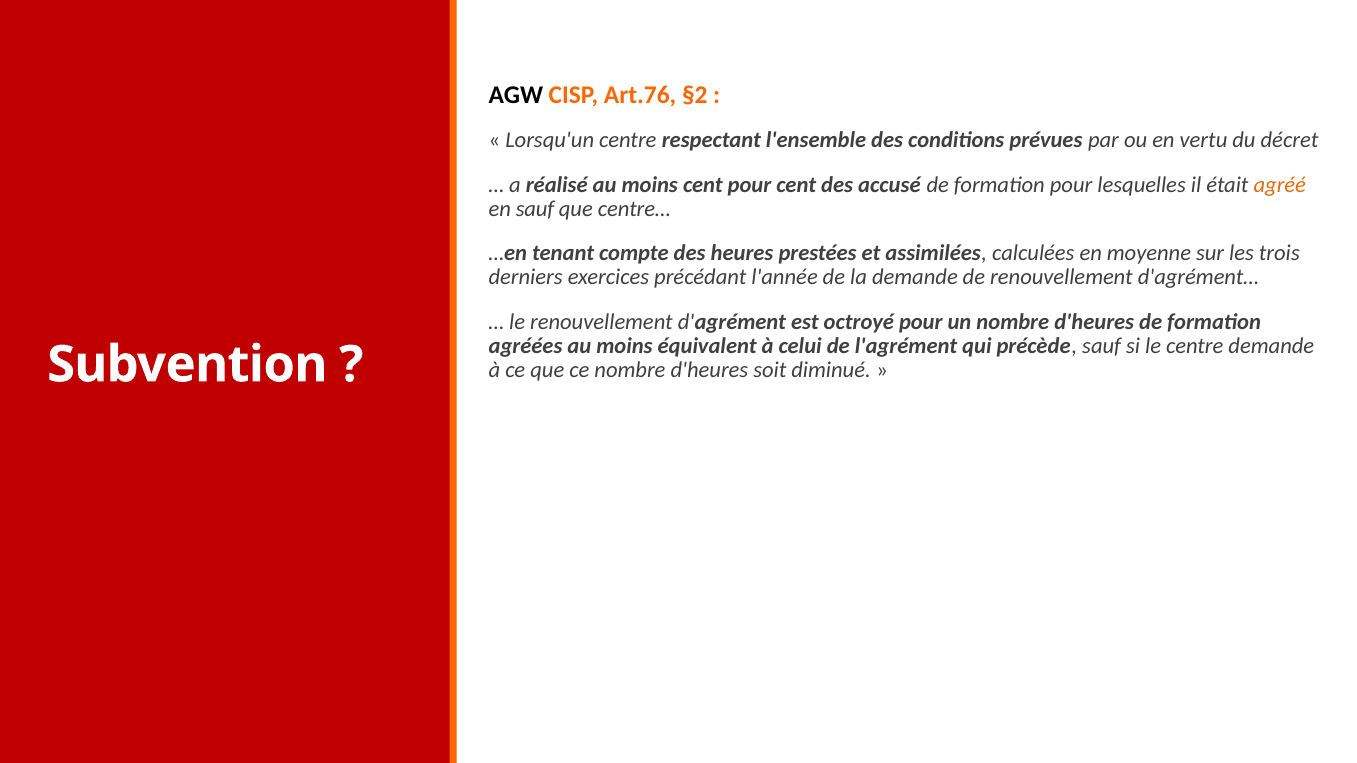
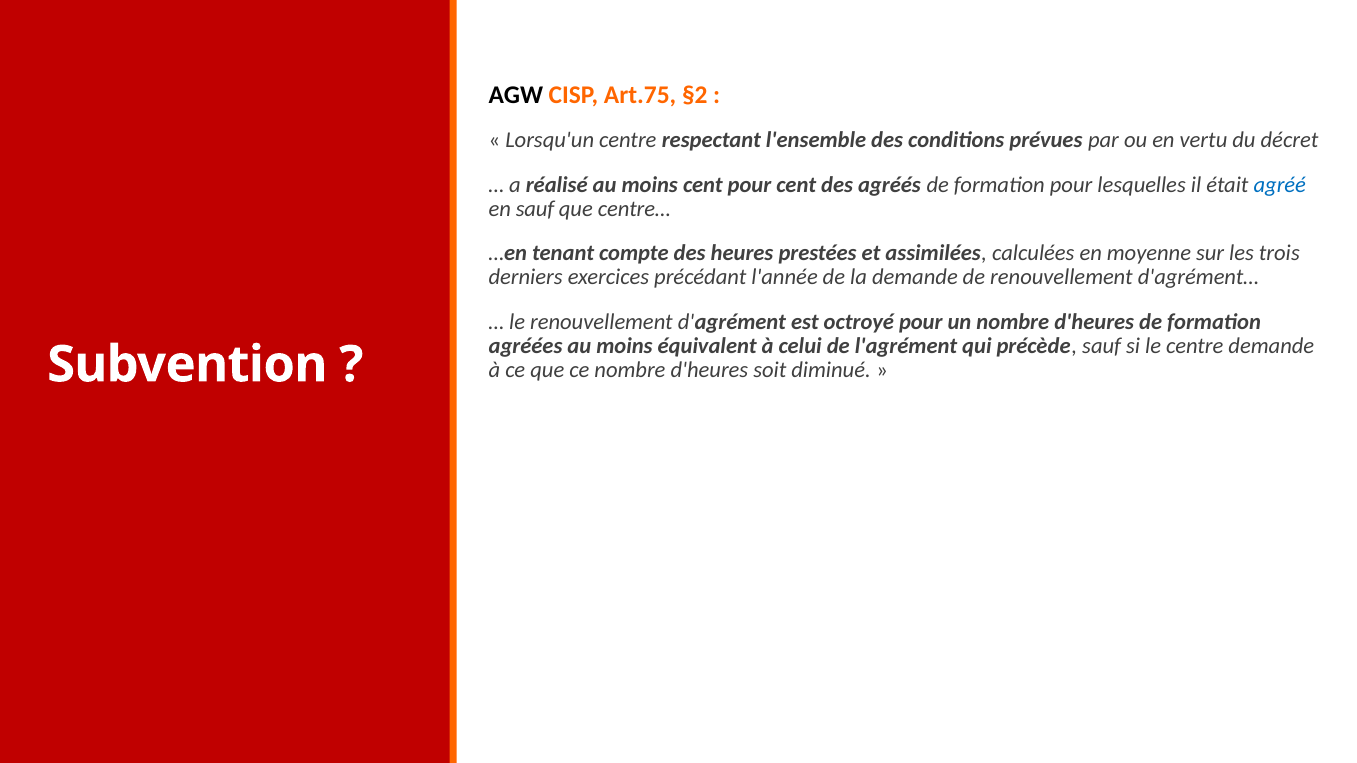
Art.76: Art.76 -> Art.75 (640, 95)
accusé: accusé -> agréés (889, 185)
agréé colour: orange -> blue (1280, 185)
